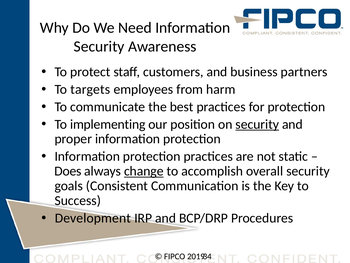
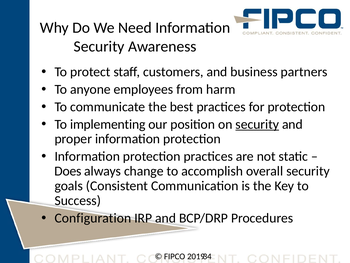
targets: targets -> anyone (90, 89)
change underline: present -> none (144, 171)
Development: Development -> Configuration (93, 218)
